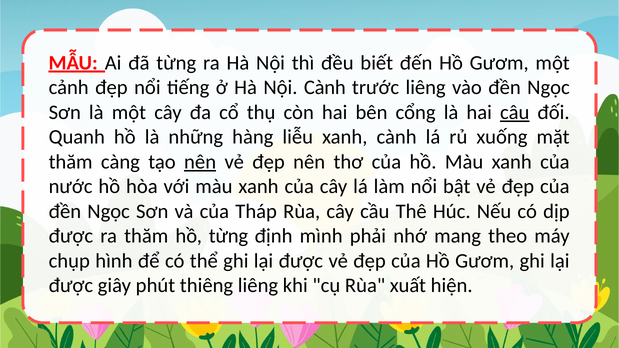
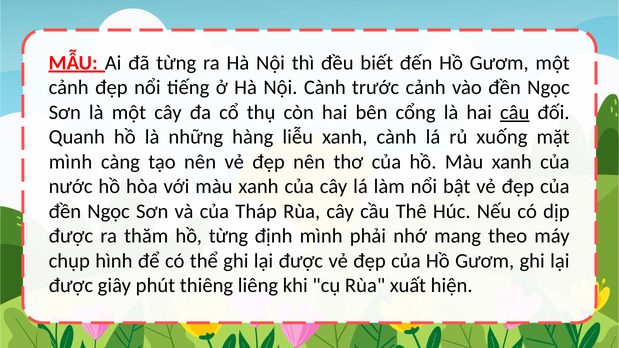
trước liêng: liêng -> cảnh (426, 88)
thăm: thăm -> mình (70, 162)
nên underline: present -> none (200, 162)
